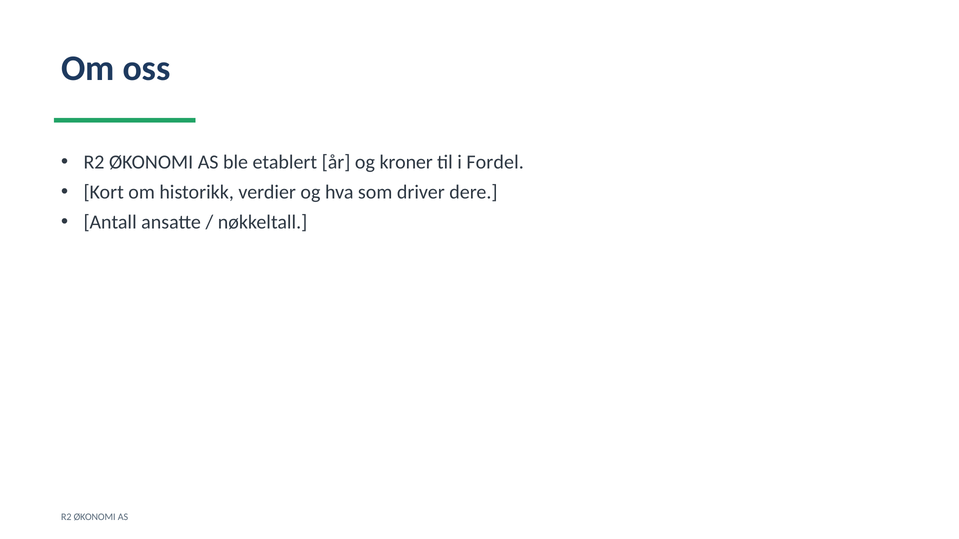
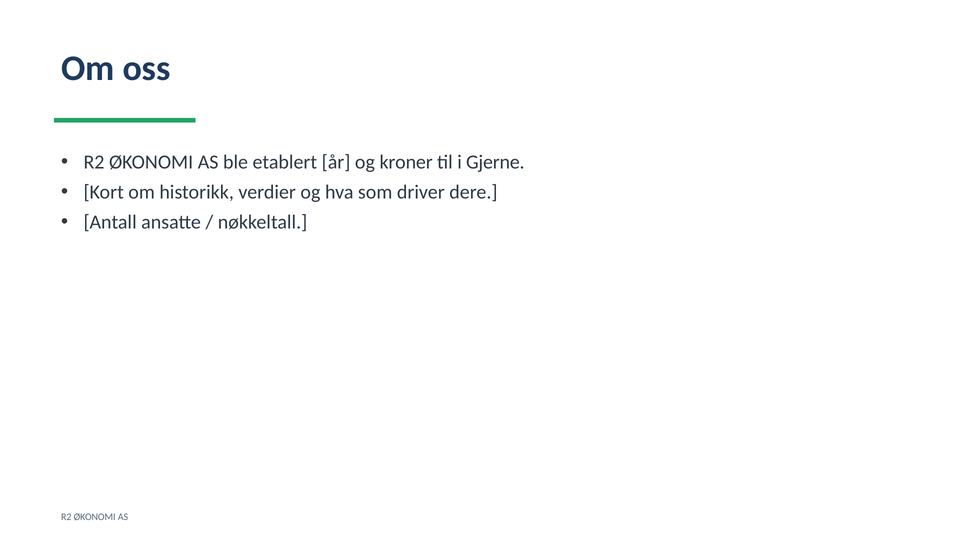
Fordel: Fordel -> Gjerne (495, 162)
